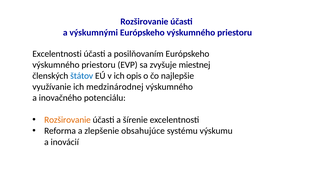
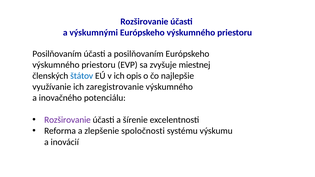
Excelentnosti: Excelentnosti -> Posilňovaním (57, 54)
medzinárodnej: medzinárodnej -> zaregistrovanie (115, 87)
Rozširovanie colour: orange -> purple (67, 120)
obsahujúce: obsahujúce -> spoločnosti (143, 131)
